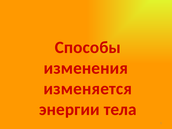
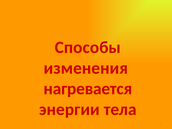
изменяется: изменяется -> нагревается (88, 89)
